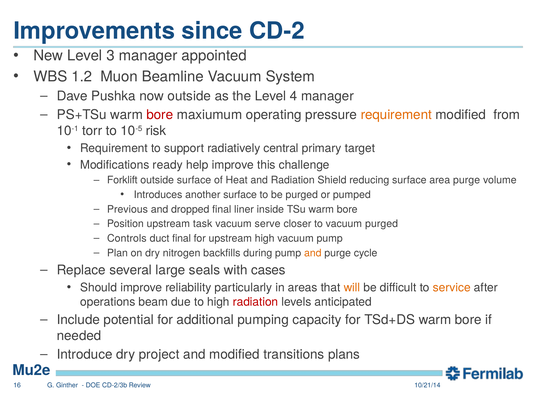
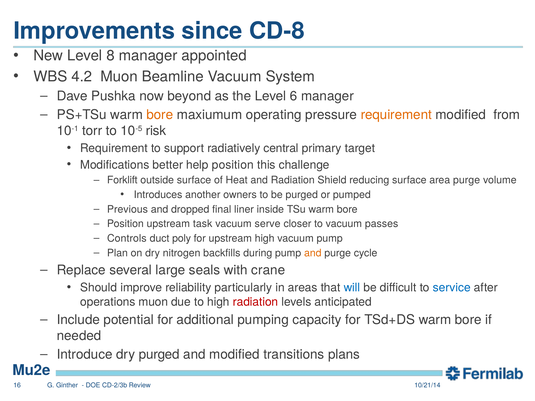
CD-2: CD-2 -> CD-8 (277, 31)
3: 3 -> 8 (111, 56)
1.2: 1.2 -> 4.2 (82, 77)
now outside: outside -> beyond (189, 96)
4: 4 -> 6 (294, 96)
bore colour: red -> orange (160, 115)
ready: ready -> better (168, 165)
help improve: improve -> position (233, 165)
another surface: surface -> owners (240, 195)
vacuum purged: purged -> passes (382, 224)
duct final: final -> poly (182, 239)
cases: cases -> crane (268, 270)
will colour: orange -> blue (352, 288)
service colour: orange -> blue (452, 288)
operations beam: beam -> muon (153, 302)
dry project: project -> purged (159, 355)
